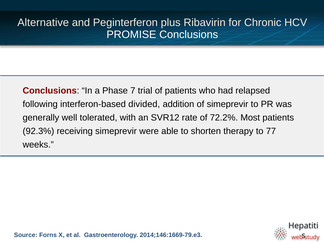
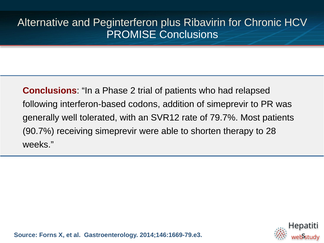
7: 7 -> 2 (133, 91)
divided: divided -> codons (144, 104)
72.2%: 72.2% -> 79.7% (224, 118)
92.3%: 92.3% -> 90.7% (38, 131)
77: 77 -> 28 (271, 131)
